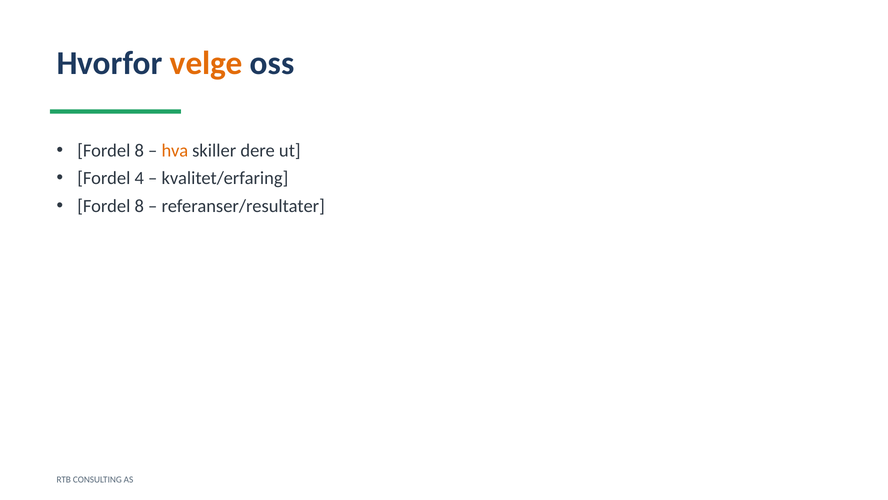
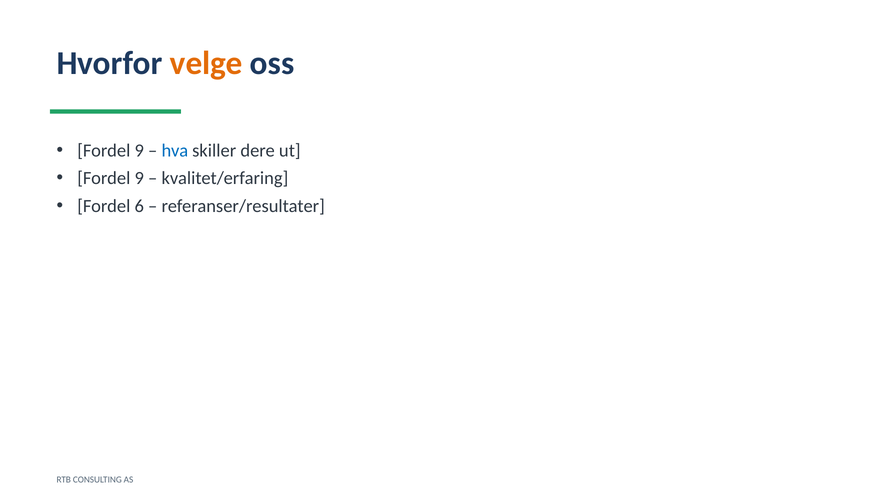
8: 8 -> 9 (139, 150)
hva colour: orange -> blue (175, 150)
4: 4 -> 9 (139, 178)
8: 8 -> 6 (139, 206)
